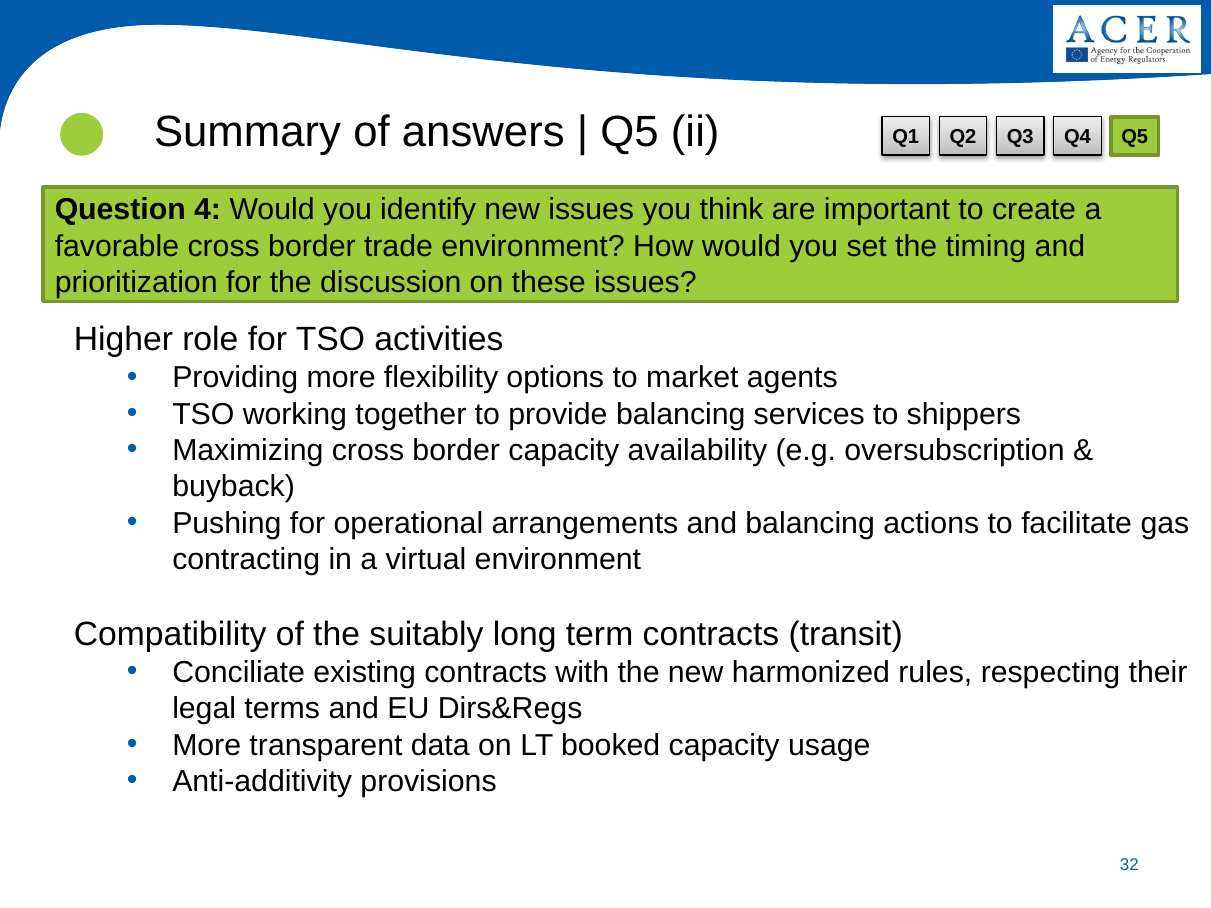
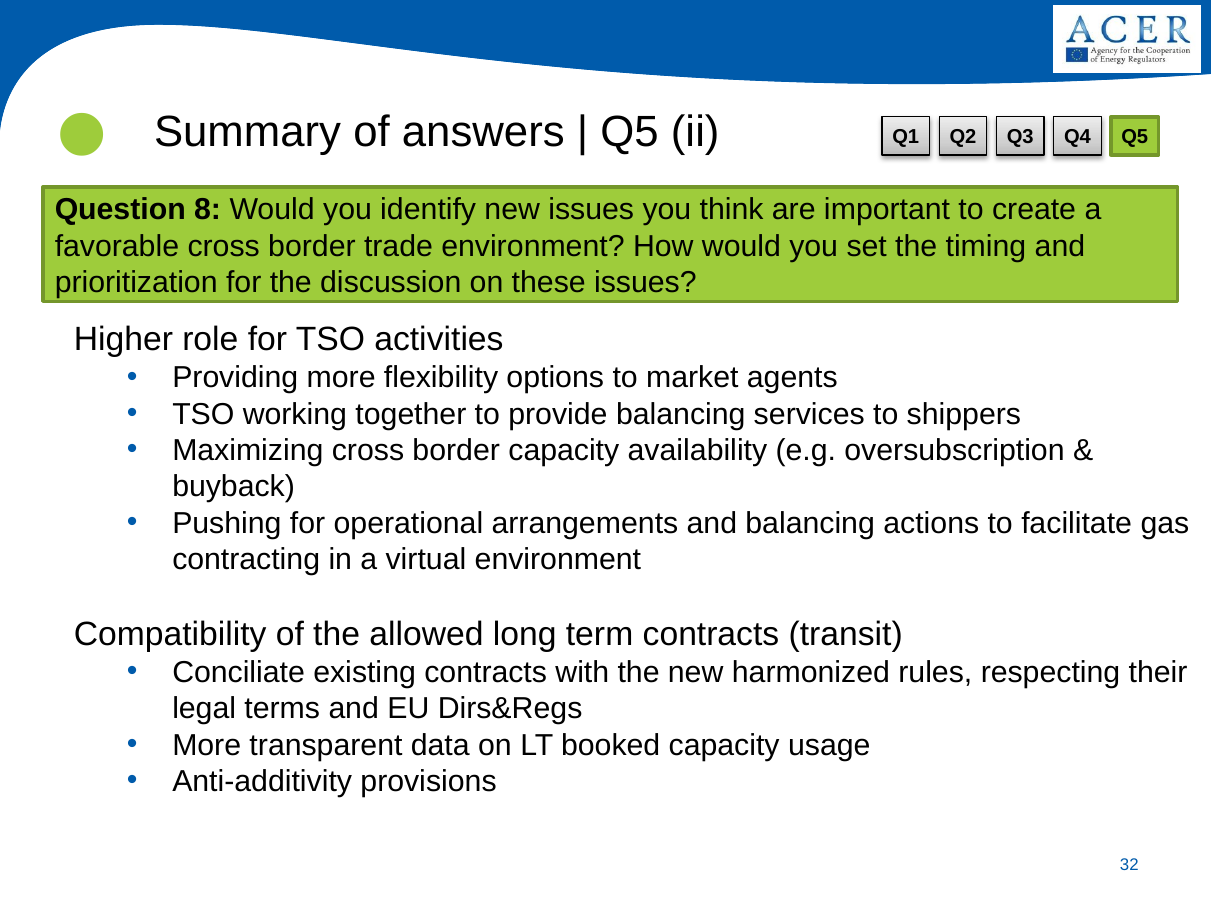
4: 4 -> 8 (208, 210)
suitably: suitably -> allowed (426, 635)
